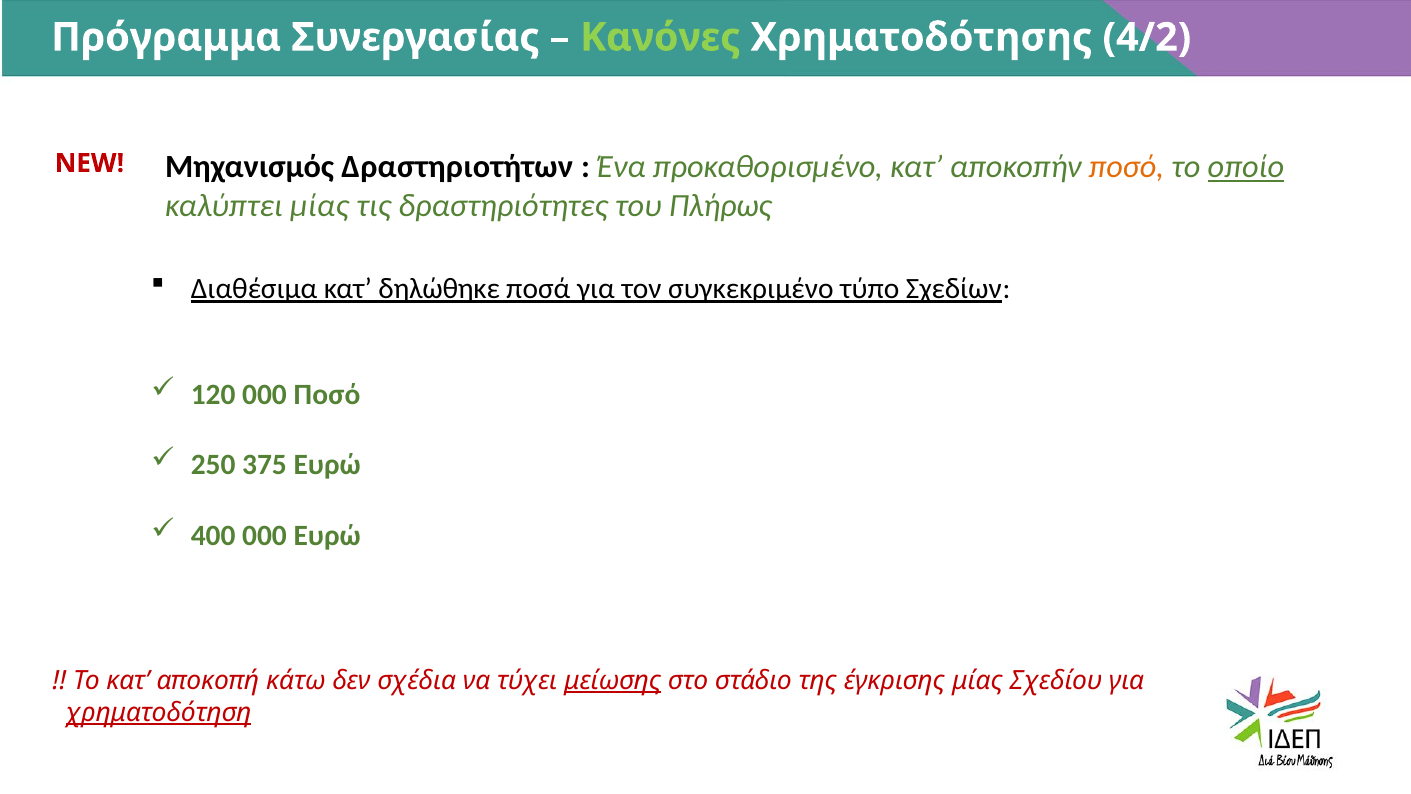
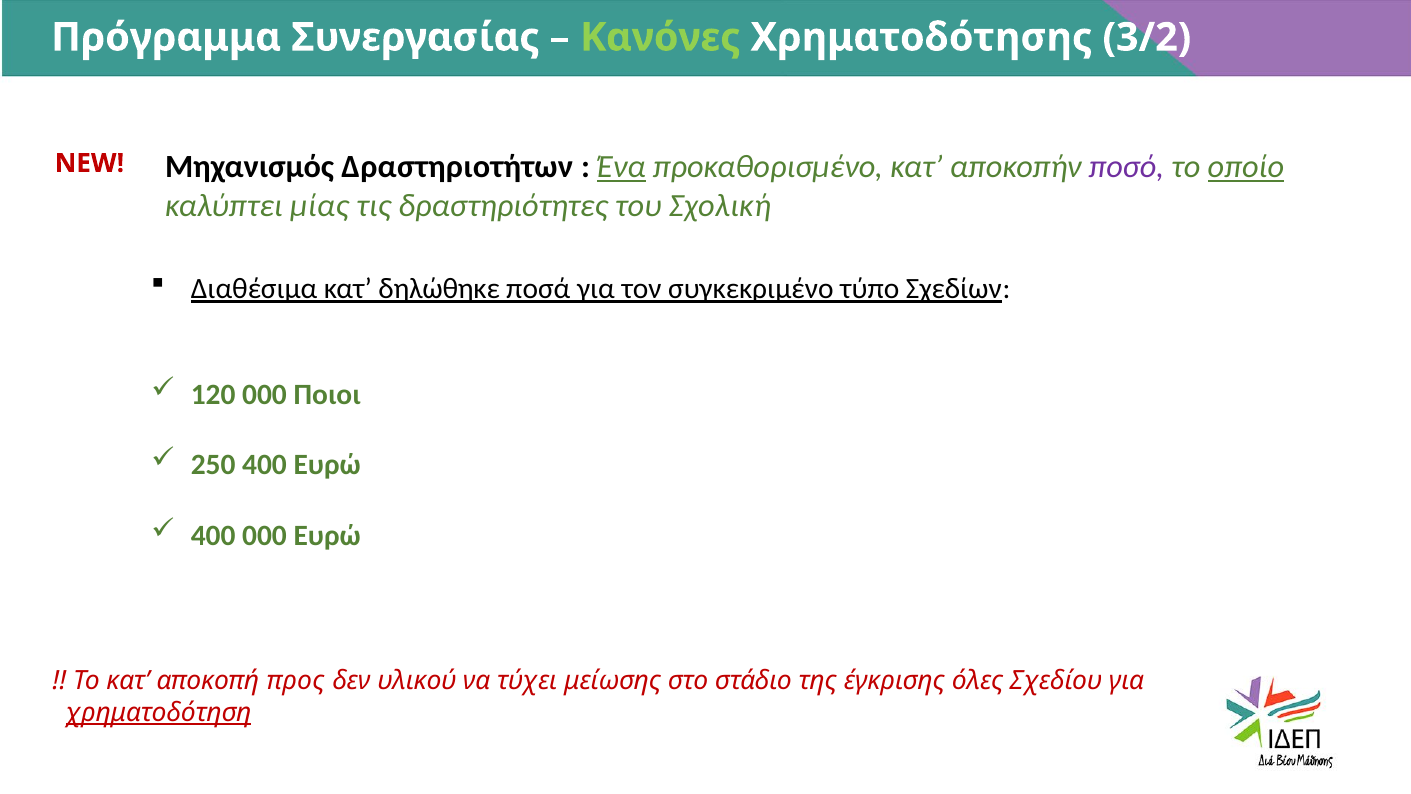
4/2: 4/2 -> 3/2 (1147, 37)
Ένα underline: none -> present (621, 167)
ποσό colour: orange -> purple (1126, 167)
Πλήρως: Πλήρως -> Σχολική (720, 206)
000 Ποσό: Ποσό -> Ποιοι (327, 394)
250 375: 375 -> 400 (265, 465)
κάτω: κάτω -> προς (296, 680)
σχέδια: σχέδια -> υλικού (417, 680)
μείωσης underline: present -> none (613, 680)
έγκρισης μίας: μίας -> όλες (978, 680)
